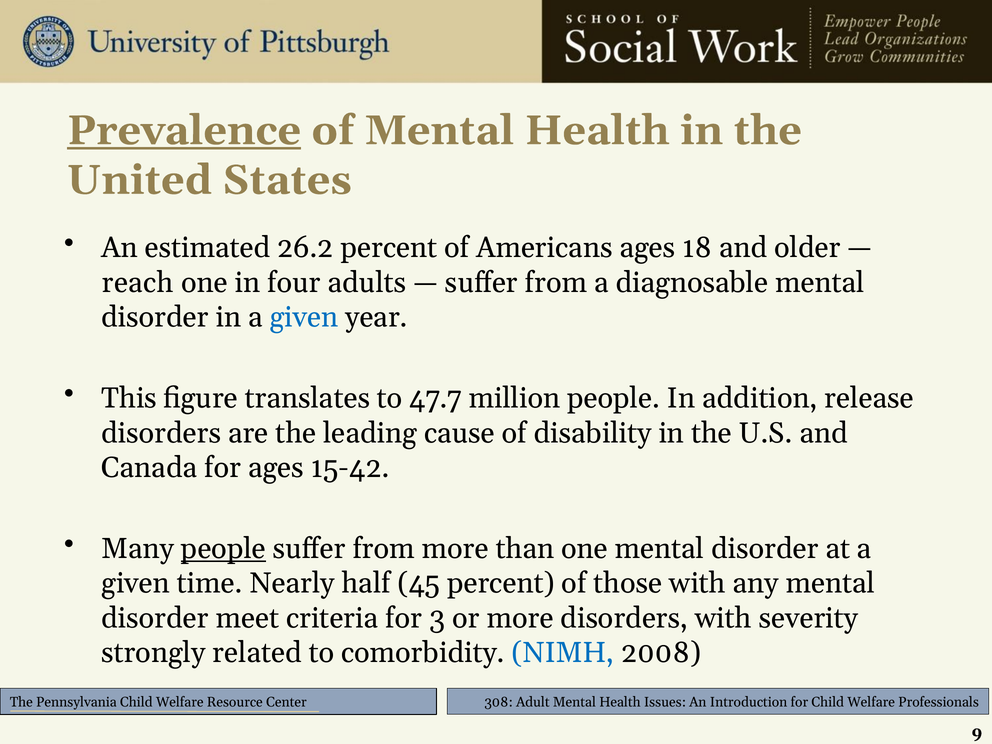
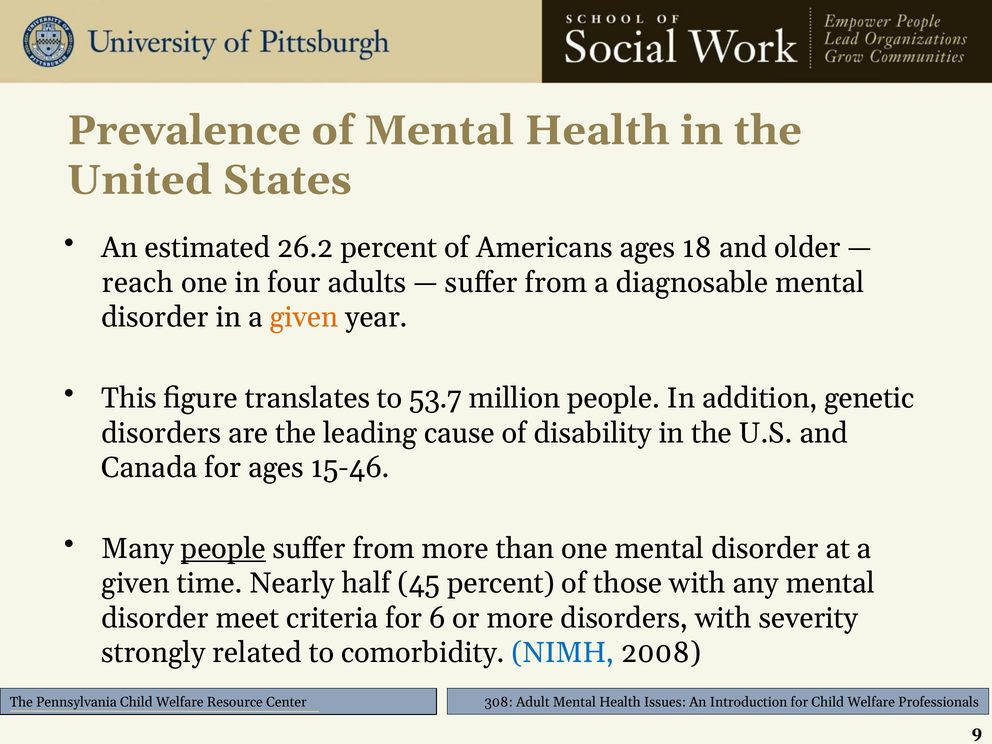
Prevalence underline: present -> none (184, 131)
given colour: blue -> orange (304, 317)
47.7: 47.7 -> 53.7 (436, 398)
release: release -> genetic (869, 398)
15-42: 15-42 -> 15-46 (350, 468)
3: 3 -> 6 (437, 618)
